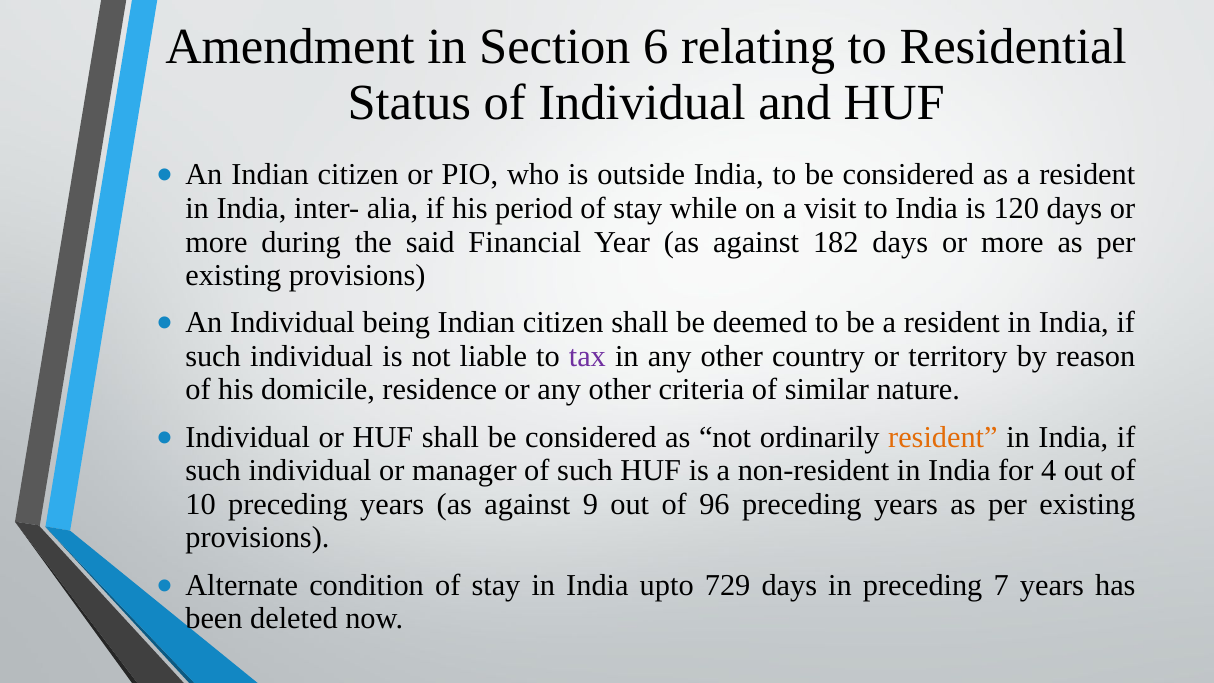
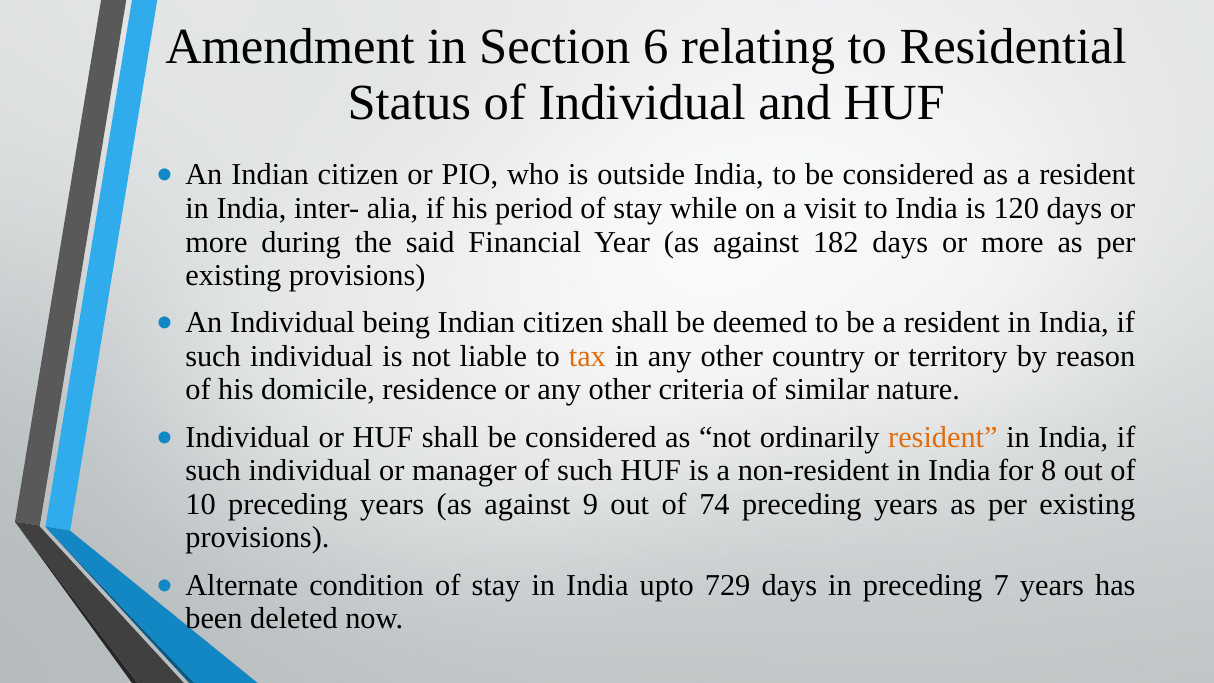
tax colour: purple -> orange (587, 356)
4: 4 -> 8 (1049, 471)
96: 96 -> 74 (714, 504)
